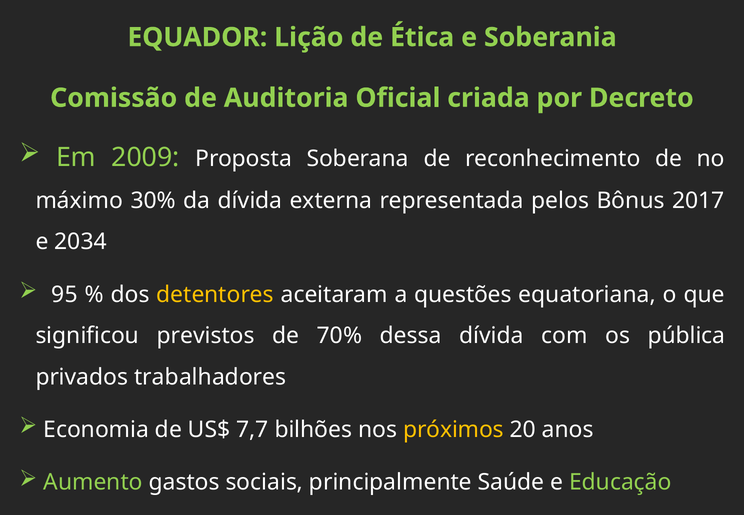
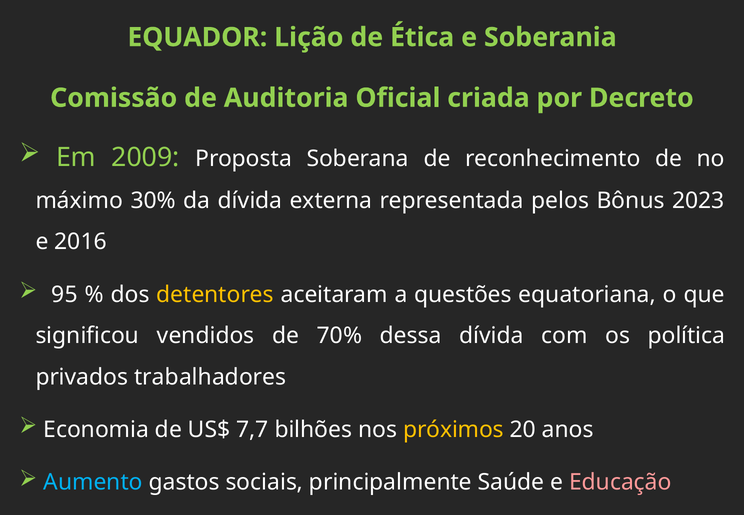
2017: 2017 -> 2023 (698, 201)
2034: 2034 -> 2016 (80, 242)
previstos: previstos -> vendidos (206, 336)
pública: pública -> política (686, 336)
Aumento colour: light green -> light blue (93, 482)
Educação colour: light green -> pink (620, 482)
